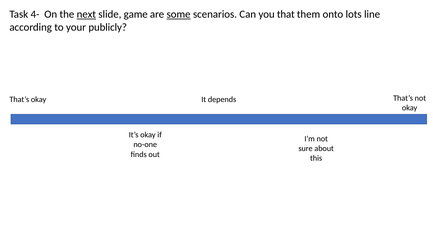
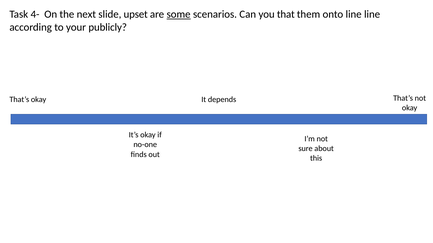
next underline: present -> none (86, 14)
game: game -> upset (136, 14)
onto lots: lots -> line (354, 14)
